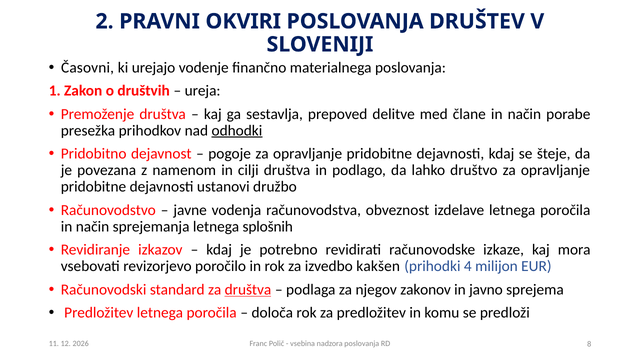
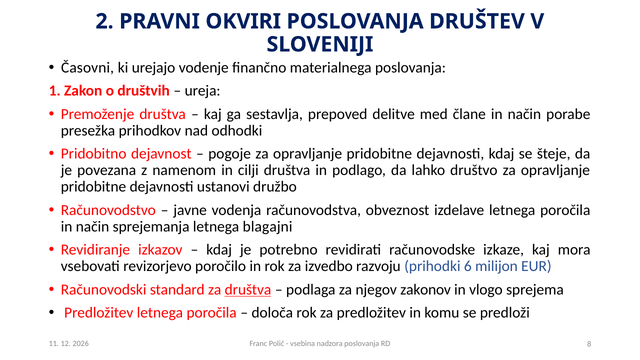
odhodki underline: present -> none (237, 131)
splošnih: splošnih -> blagajni (268, 227)
kakšen: kakšen -> razvoju (378, 266)
4: 4 -> 6 (468, 266)
javno: javno -> vlogo (486, 290)
